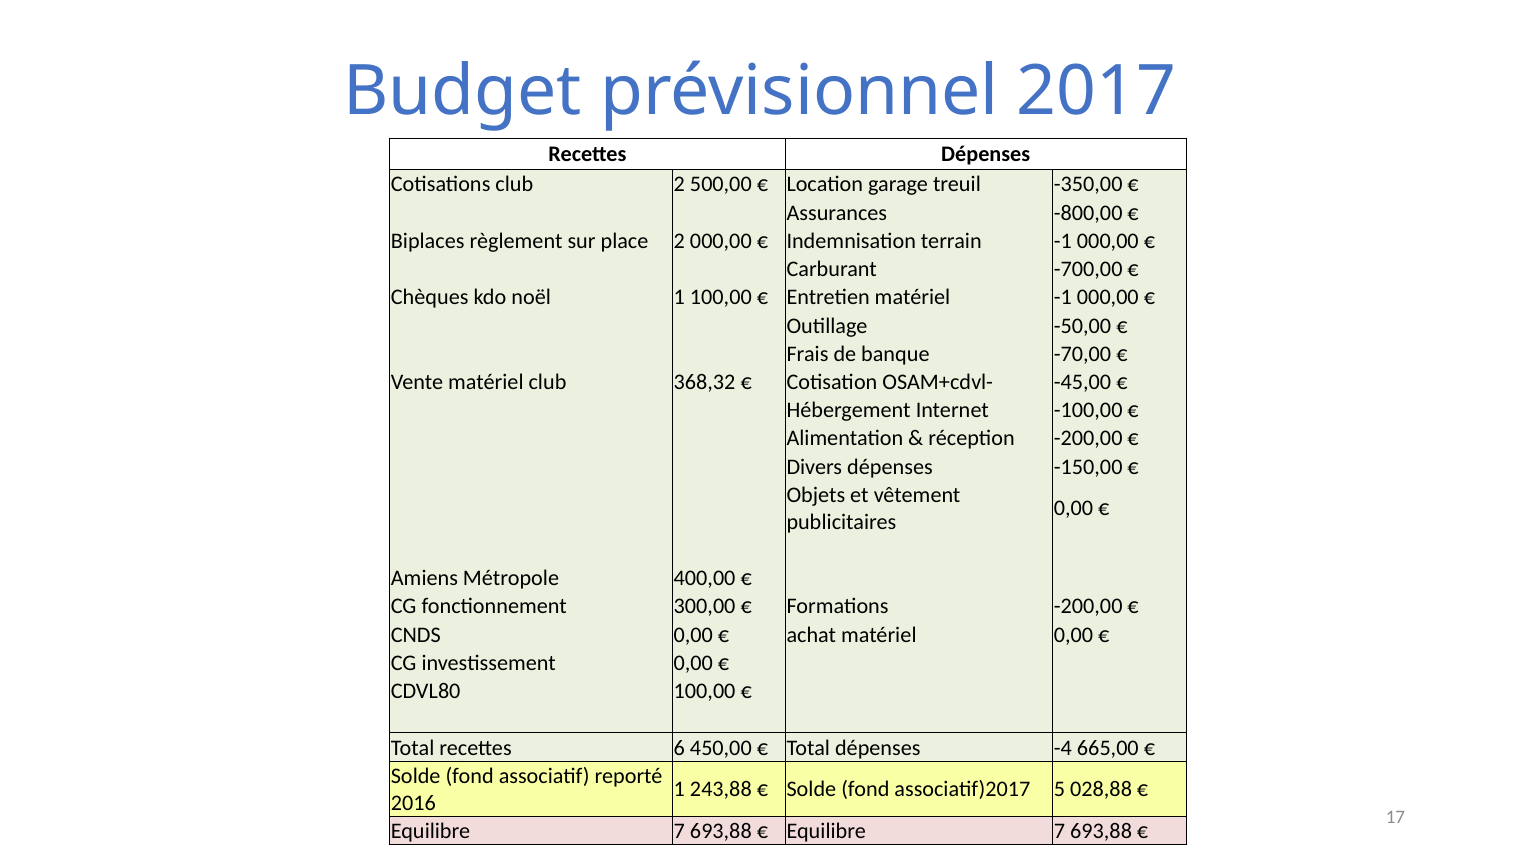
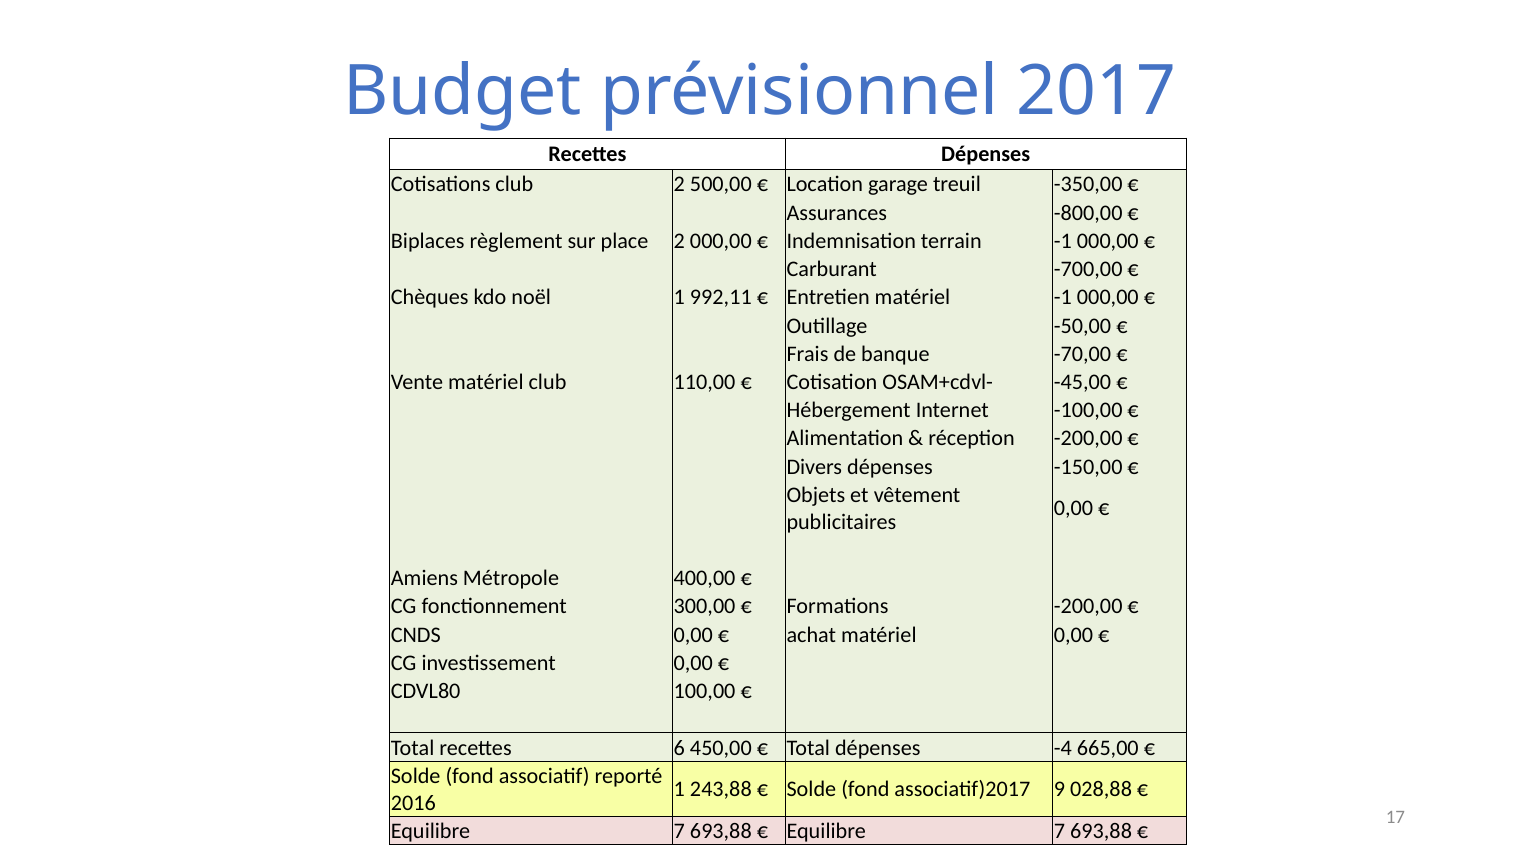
1 100,00: 100,00 -> 992,11 (721, 297)
368,32: 368,32 -> 110,00 (705, 382)
5: 5 -> 9 (1060, 789)
